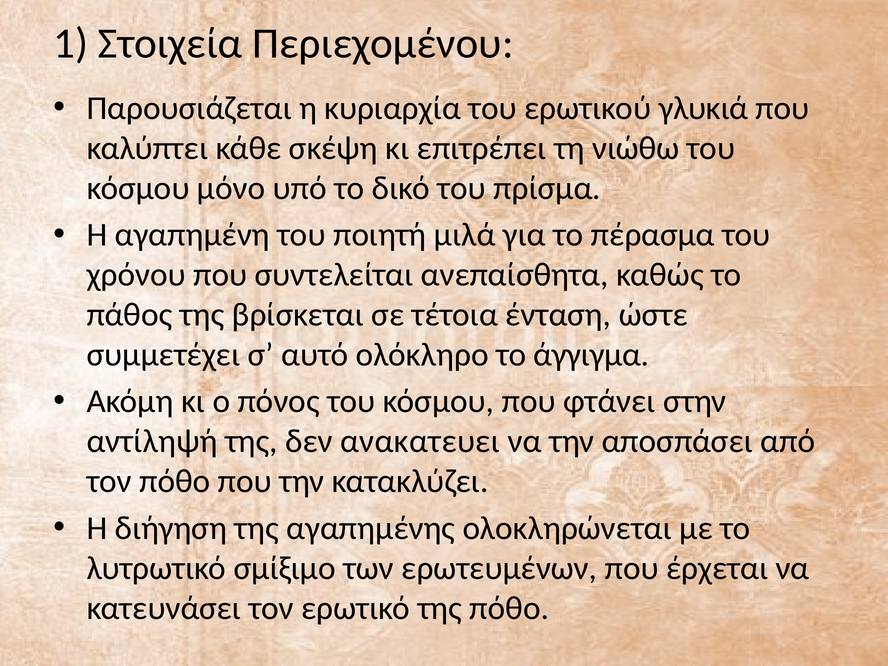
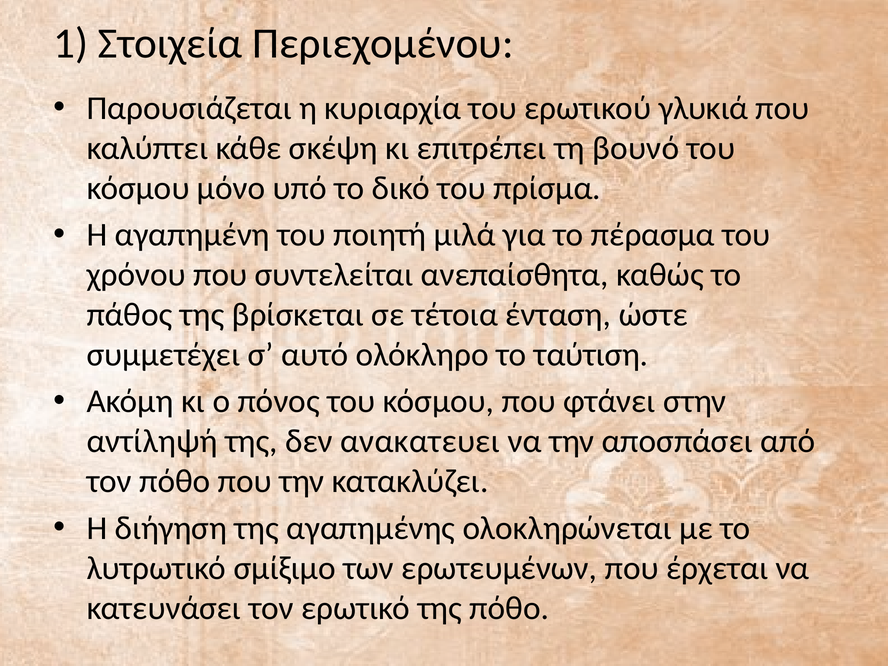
νιώθω: νιώθω -> βουνό (636, 148)
άγγιγμα: άγγιγμα -> ταύτιση (591, 355)
